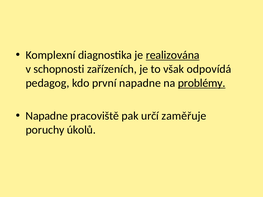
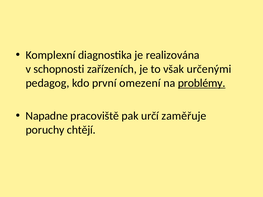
realizována underline: present -> none (173, 55)
odpovídá: odpovídá -> určenými (209, 69)
první napadne: napadne -> omezení (140, 83)
úkolů: úkolů -> chtějí (81, 130)
